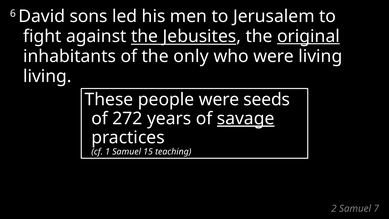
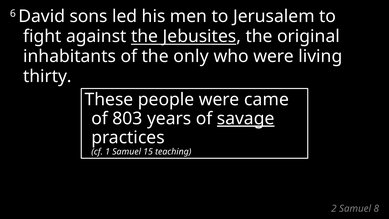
original underline: present -> none (308, 36)
living: living -> thirty (47, 76)
seeds: seeds -> came (267, 100)
272: 272 -> 803 (127, 119)
7: 7 -> 8 (376, 208)
